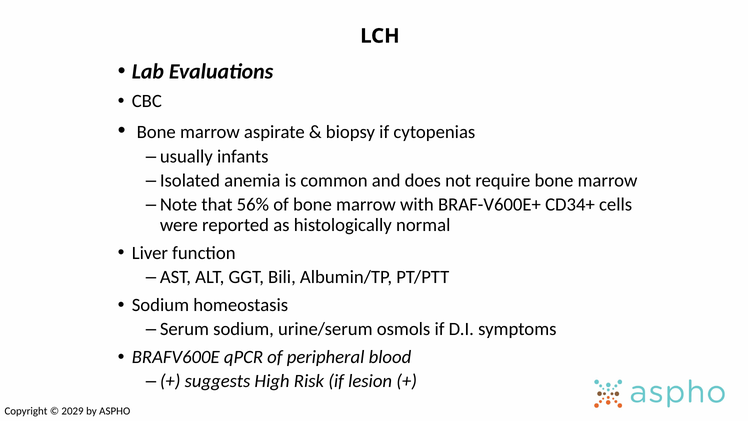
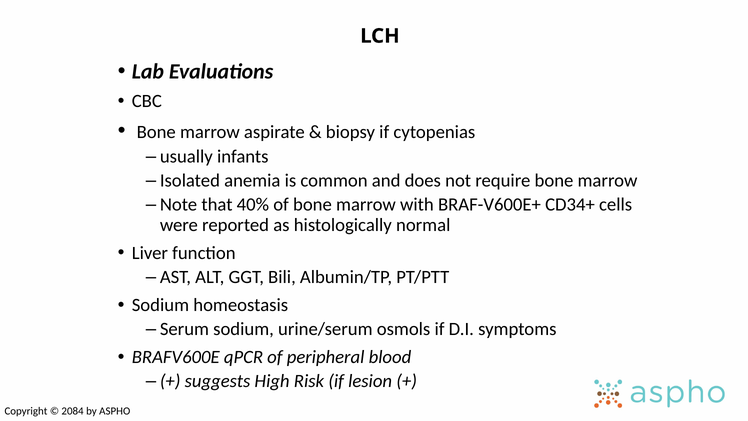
56%: 56% -> 40% (253, 205)
2029: 2029 -> 2084 (73, 411)
